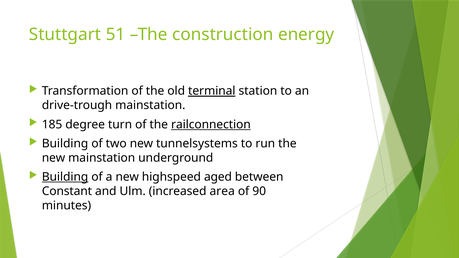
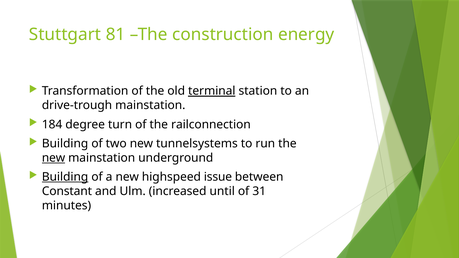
51: 51 -> 81 (116, 34)
185: 185 -> 184 (52, 125)
railconnection underline: present -> none (211, 125)
new underline: none -> present (54, 158)
aged: aged -> issue (218, 177)
area: area -> until (222, 191)
90: 90 -> 31 (259, 191)
